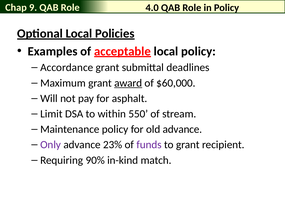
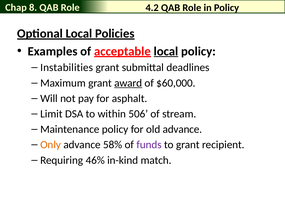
9: 9 -> 8 (33, 7)
4.0: 4.0 -> 4.2 (152, 8)
local underline: none -> present (166, 51)
Accordance: Accordance -> Instabilities (67, 68)
550: 550 -> 506 (138, 114)
Only colour: purple -> orange (51, 145)
23%: 23% -> 58% (113, 145)
90%: 90% -> 46% (95, 161)
